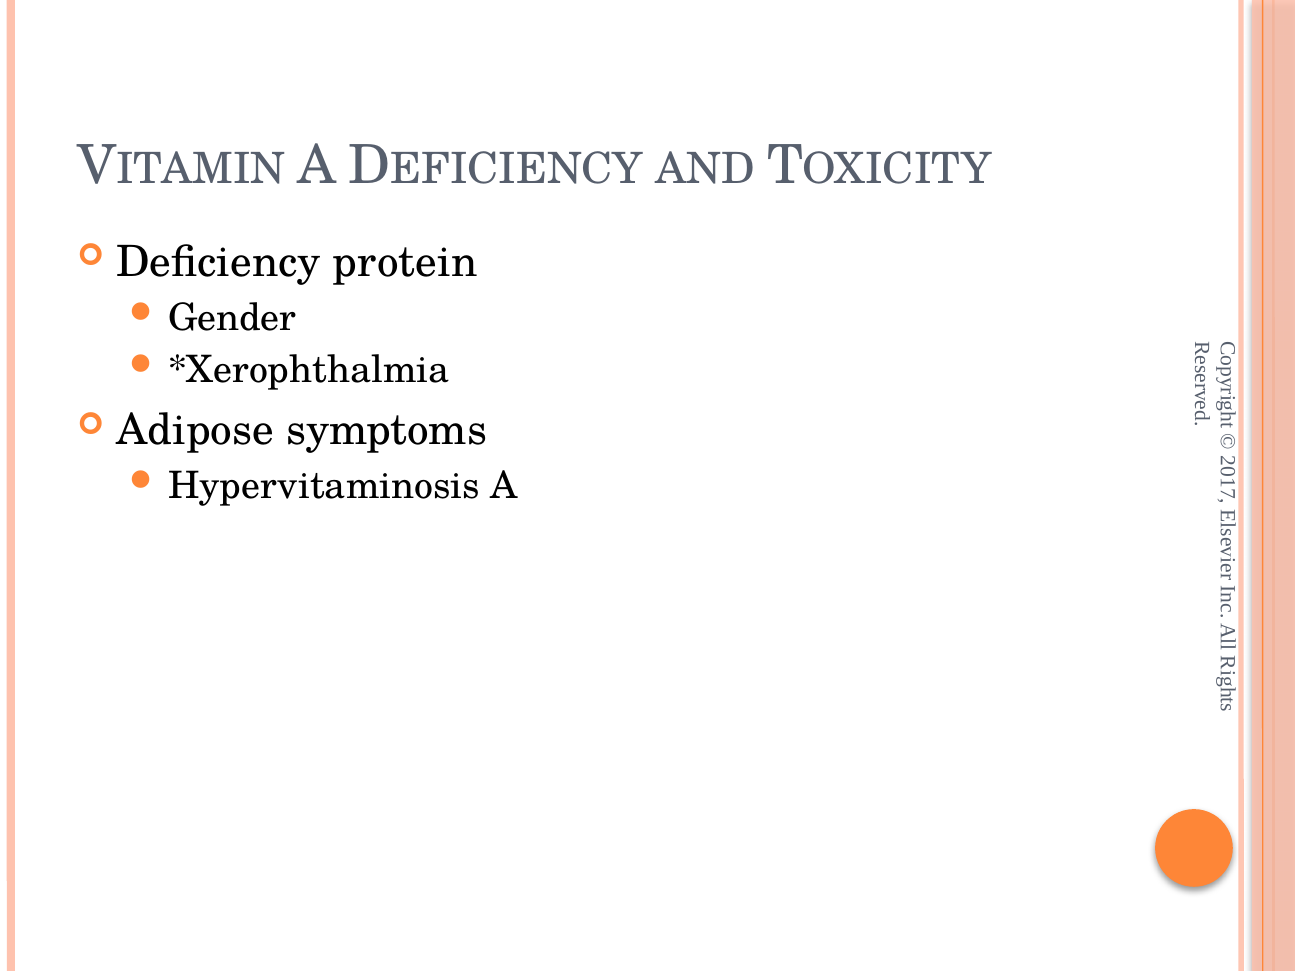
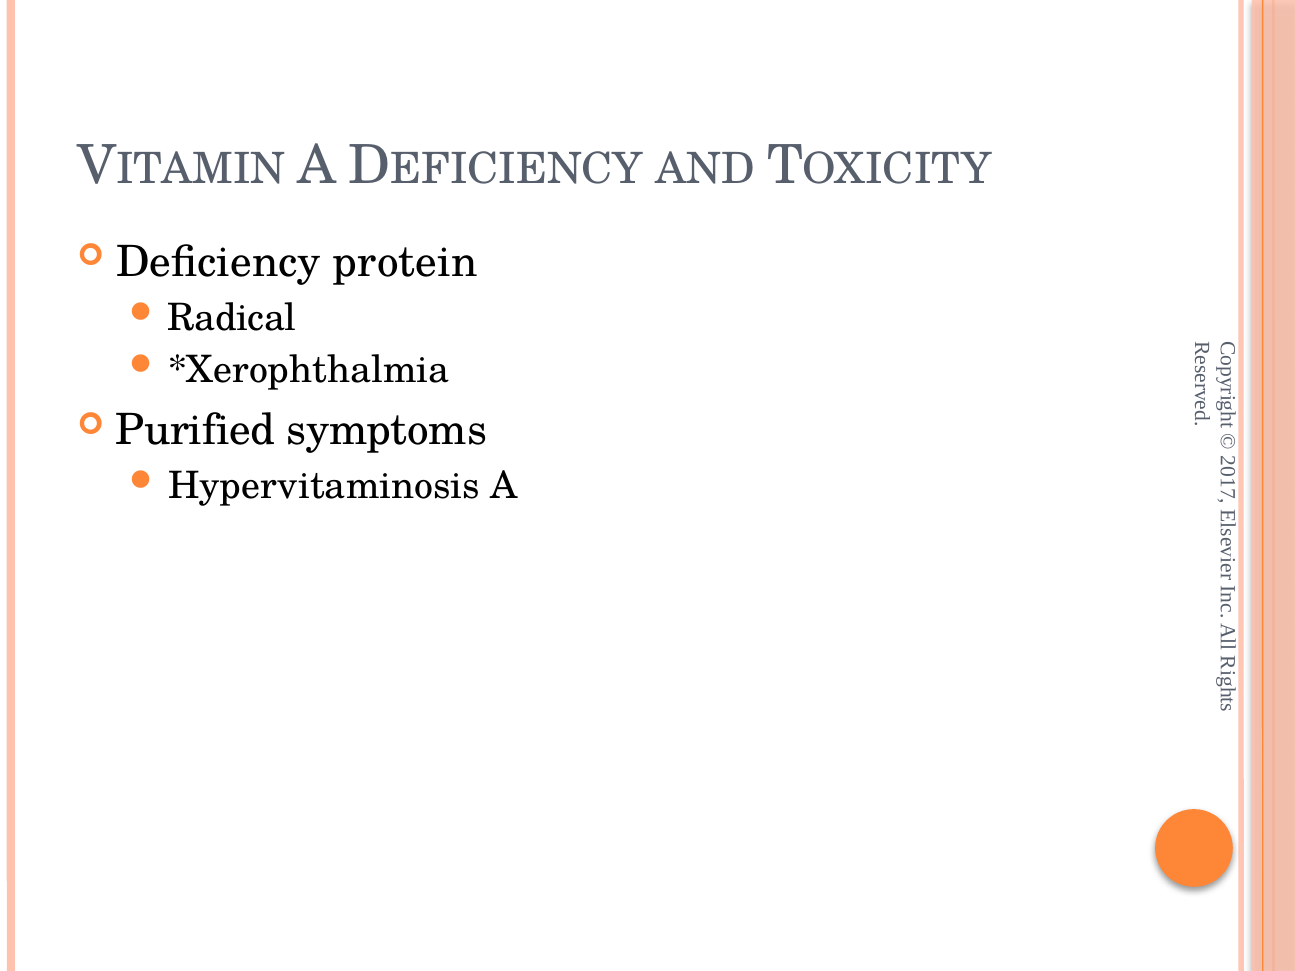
Gender: Gender -> Radical (232, 318)
Adipose: Adipose -> Purified (195, 430)
